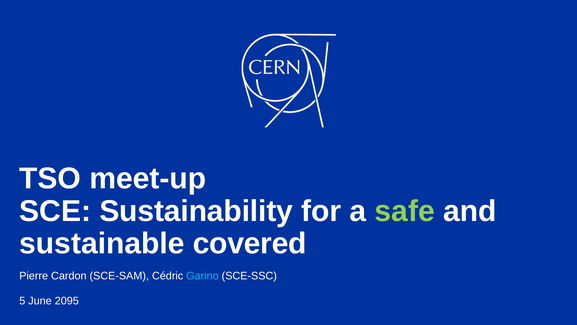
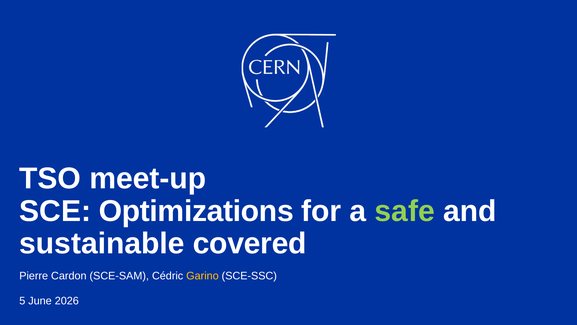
Sustainability: Sustainability -> Optimizations (196, 211)
Garino colour: light blue -> yellow (202, 276)
2095: 2095 -> 2026 (67, 300)
